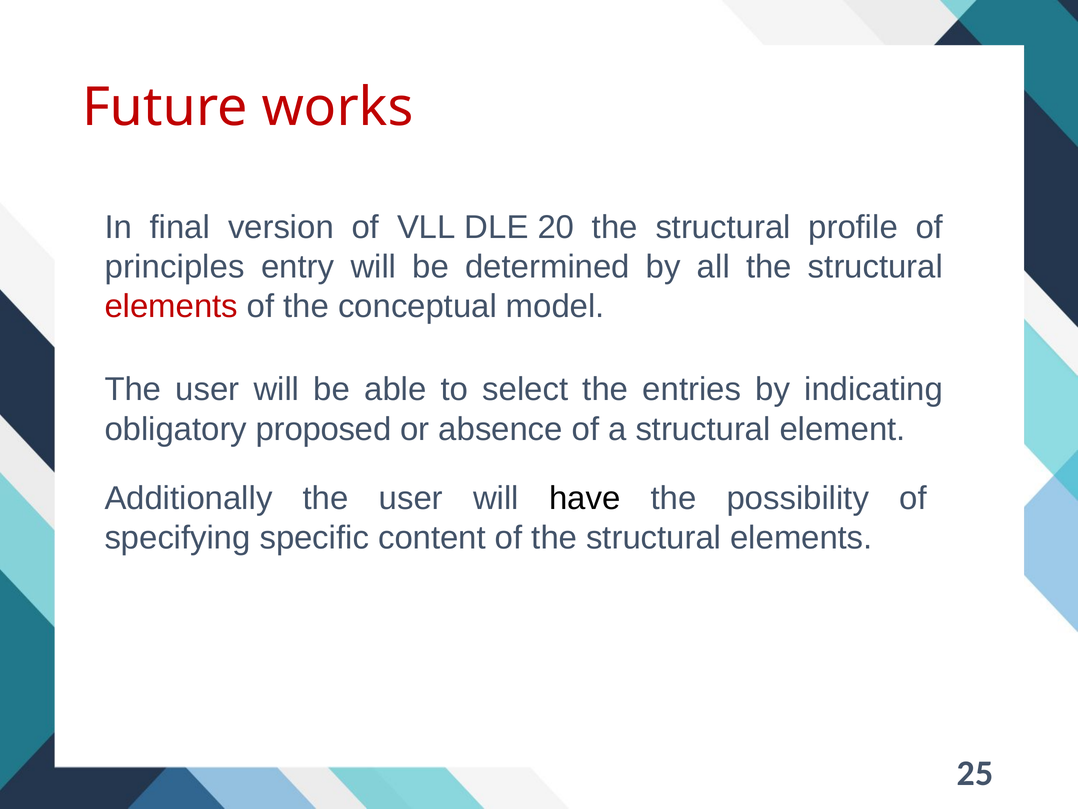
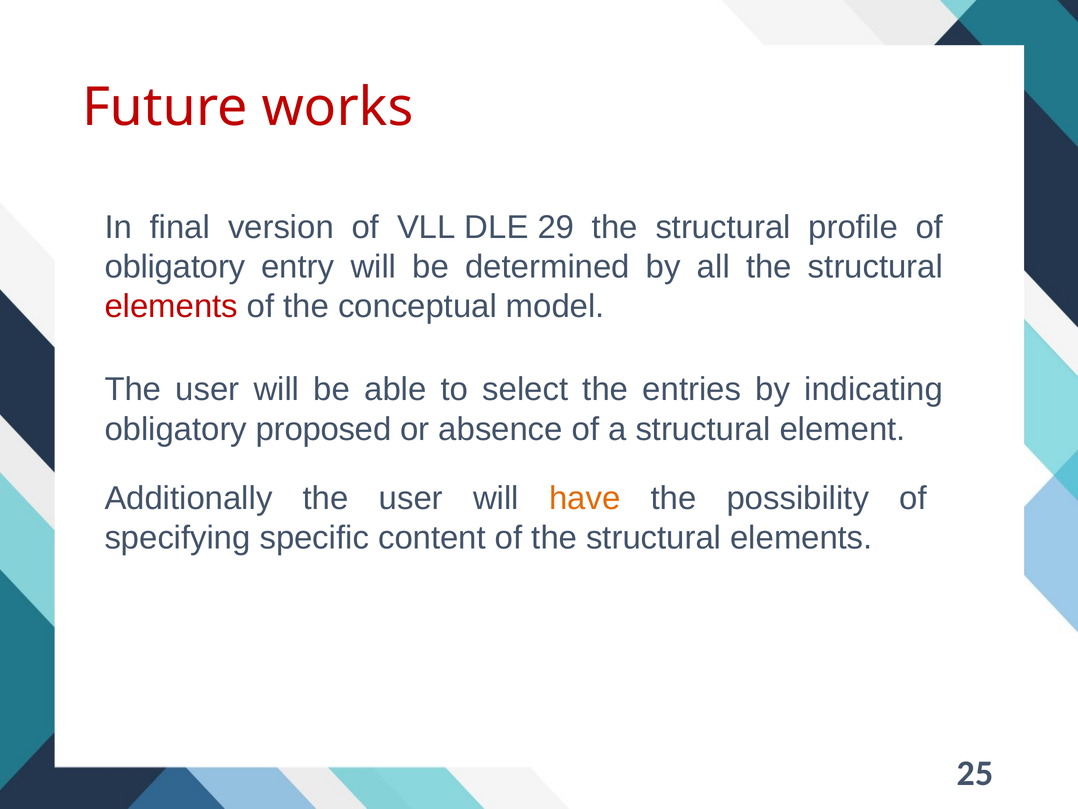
20: 20 -> 29 (556, 227)
principles: principles -> obligatory (175, 267)
have colour: black -> orange (585, 498)
